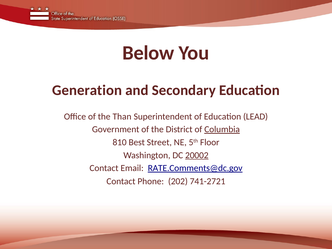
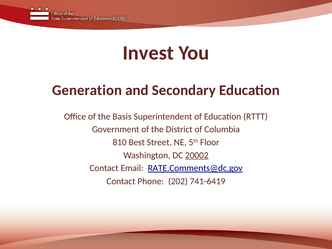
Below: Below -> Invest (148, 53)
Than: Than -> Basis (122, 116)
LEAD: LEAD -> RTTT (255, 116)
Columbia underline: present -> none (222, 129)
741-2721: 741-2721 -> 741-6419 (208, 181)
